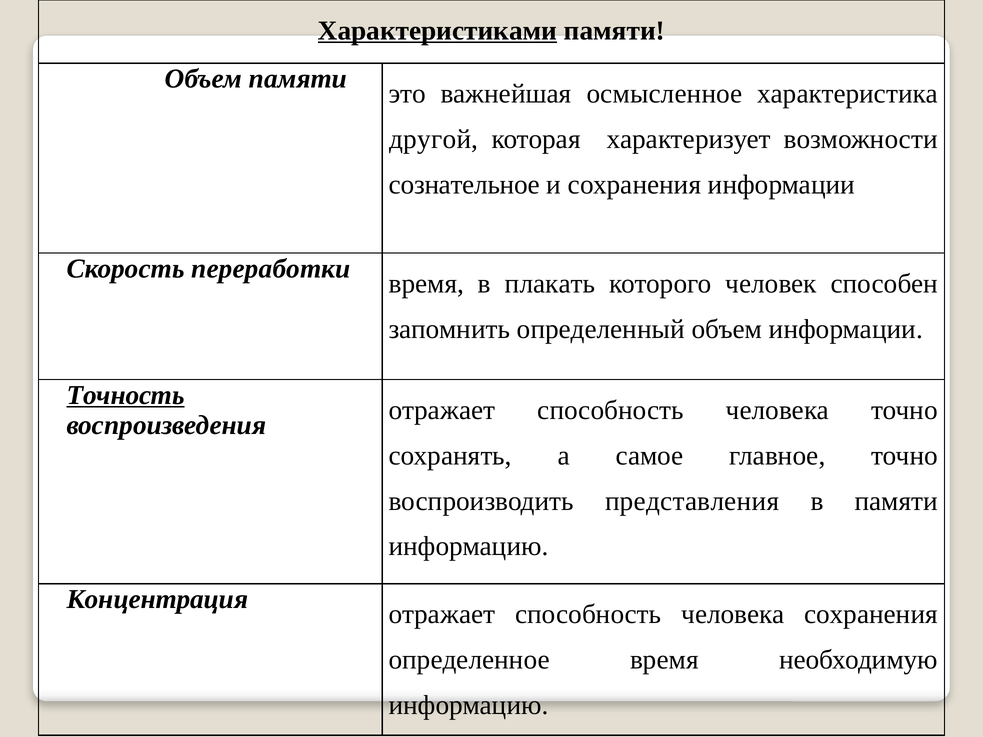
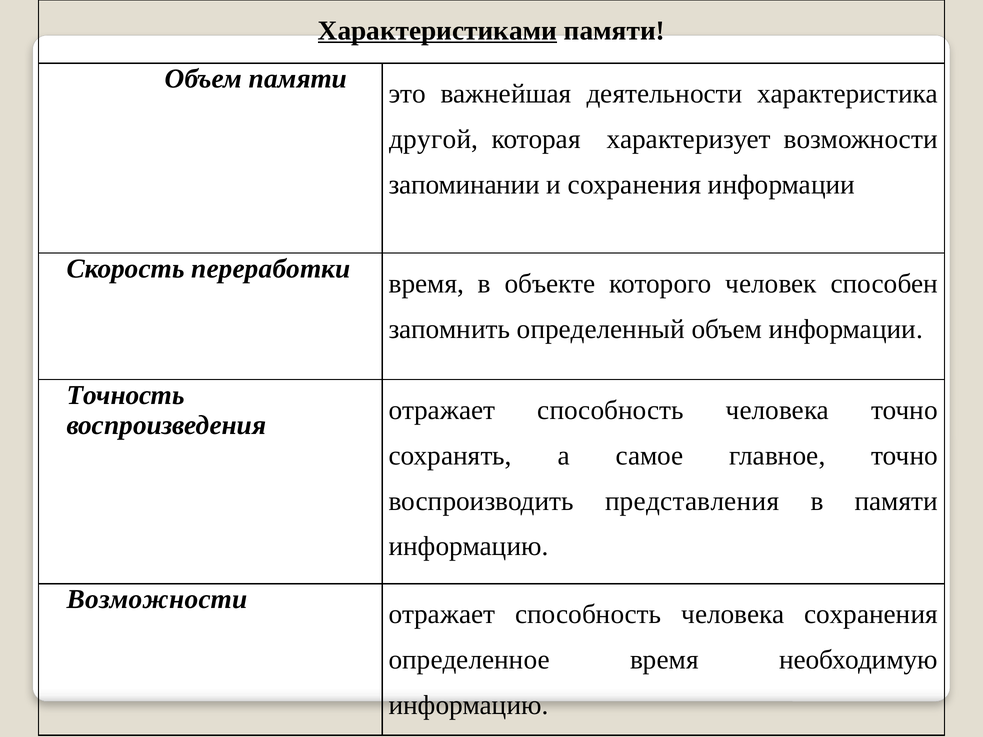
осмысленное: осмысленное -> деятельности (664, 94)
сознательное: сознательное -> запоминании (464, 185)
плакать: плакать -> объекте (550, 284)
Точность underline: present -> none (126, 395)
Концентрация: Концентрация -> Возможности (157, 599)
